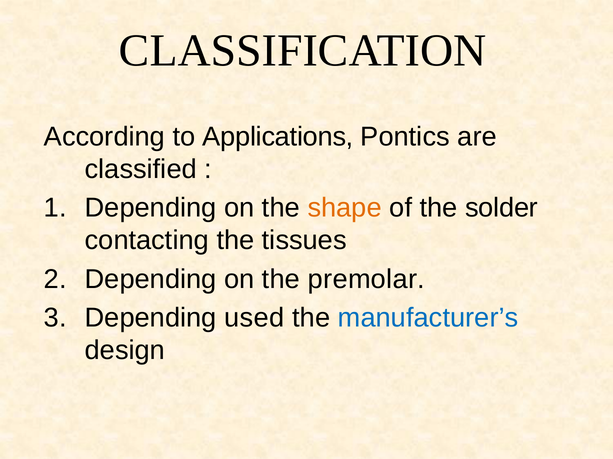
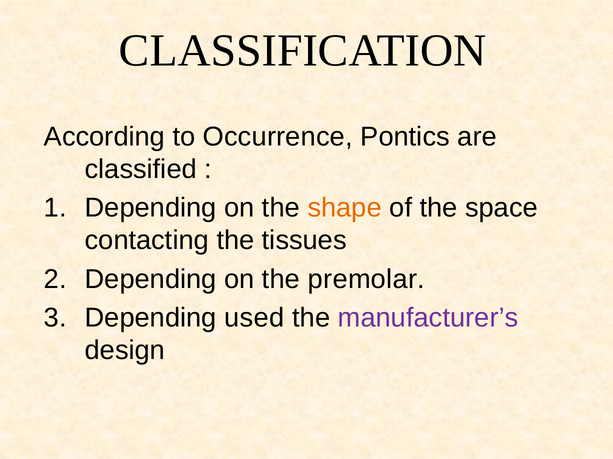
Applications: Applications -> Occurrence (278, 137)
solder: solder -> space (501, 208)
manufacturer’s colour: blue -> purple (428, 318)
